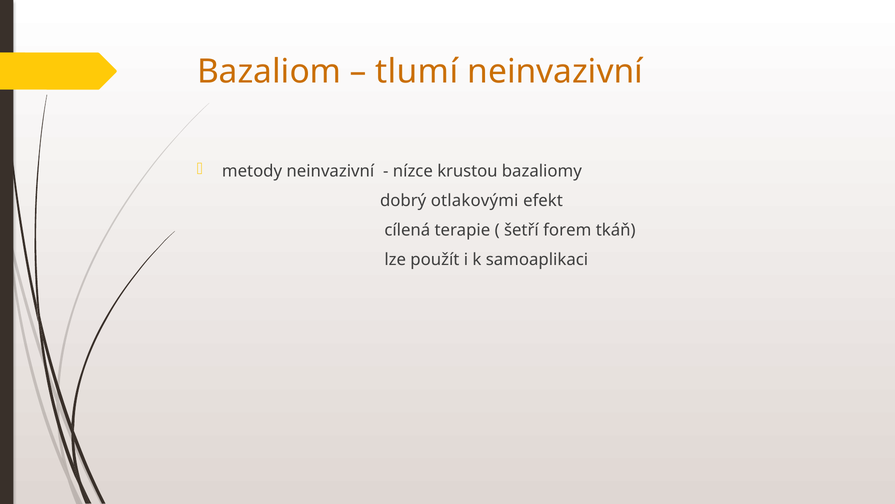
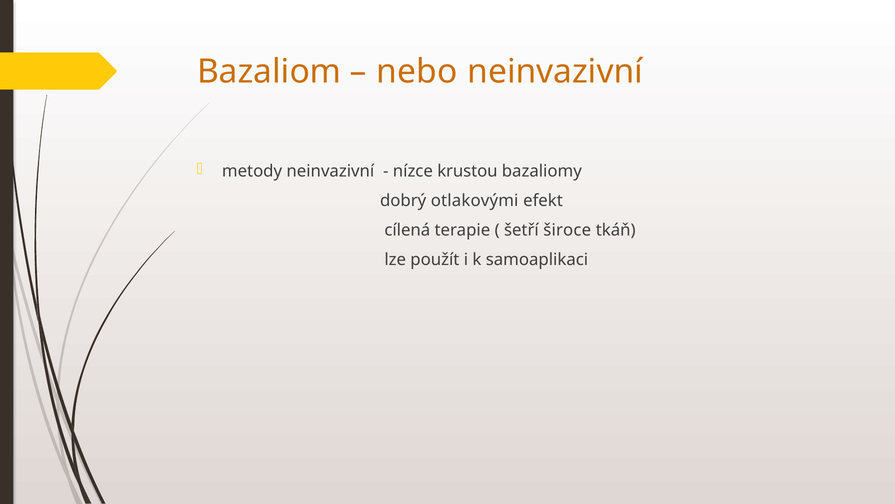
tlumí: tlumí -> nebo (417, 72)
forem: forem -> široce (567, 230)
